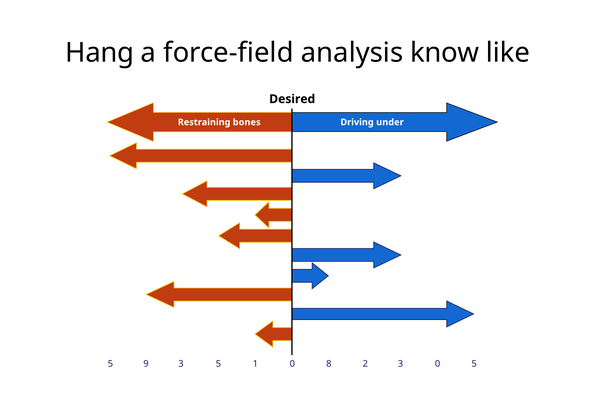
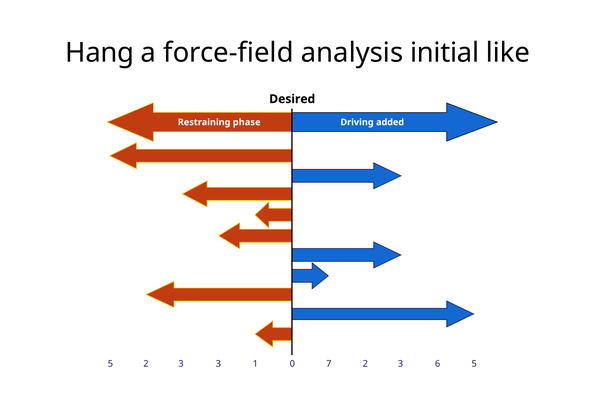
know: know -> initial (445, 53)
bones: bones -> phase (247, 122)
under: under -> added (390, 122)
5 9: 9 -> 2 (146, 364)
3 5: 5 -> 3 (218, 364)
8: 8 -> 7 (329, 364)
3 0: 0 -> 6 (438, 364)
